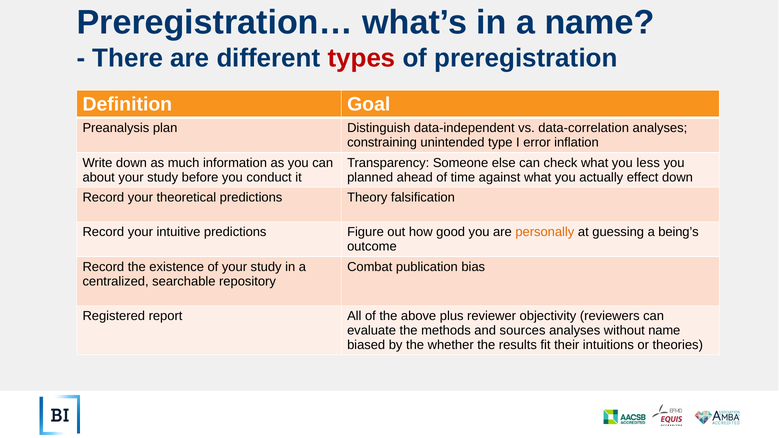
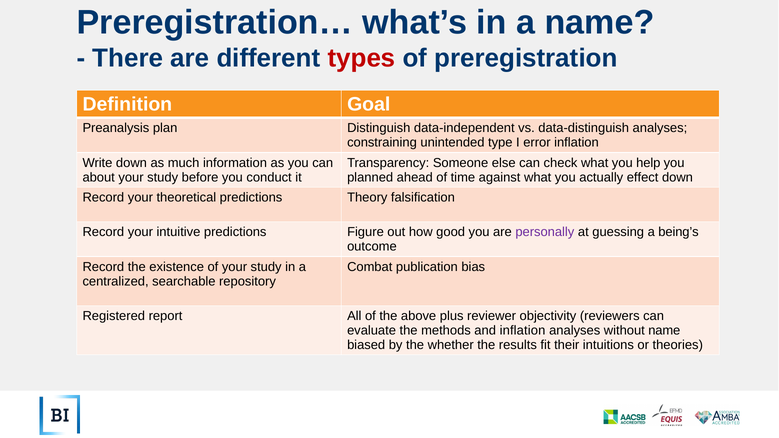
data-correlation: data-correlation -> data-distinguish (584, 128)
less: less -> help (648, 163)
personally colour: orange -> purple (545, 232)
and sources: sources -> inflation (523, 331)
